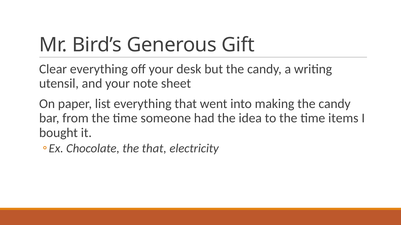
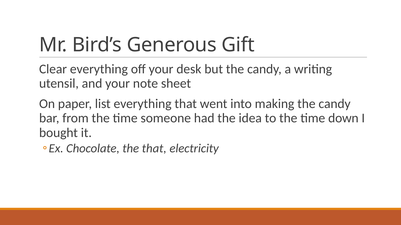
items: items -> down (343, 119)
